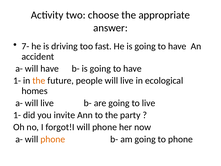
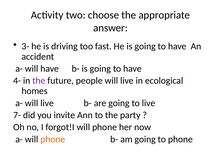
7-: 7- -> 3- (25, 46)
1-: 1- -> 4- (17, 81)
the colour: orange -> purple (39, 81)
1-: 1- -> 7- (17, 115)
